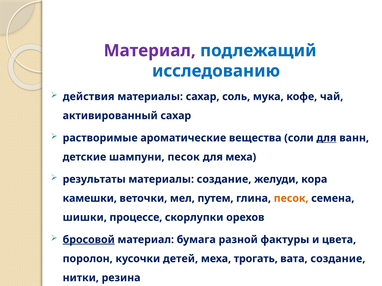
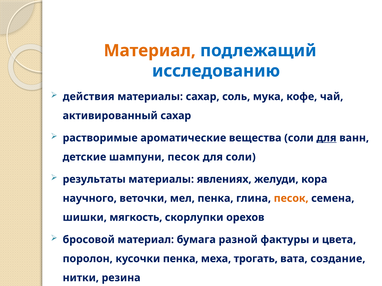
Материал colour: purple -> orange (150, 51)
для меха: меха -> соли (241, 157)
материалы создание: создание -> явлениях (224, 180)
камешки: камешки -> научного (90, 199)
мел путем: путем -> пенка (215, 199)
процессе: процессе -> мягкость (136, 218)
бросовой underline: present -> none (89, 240)
кусочки детей: детей -> пенка (181, 259)
